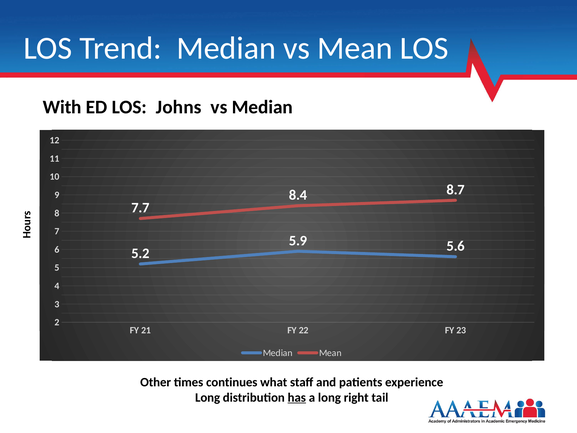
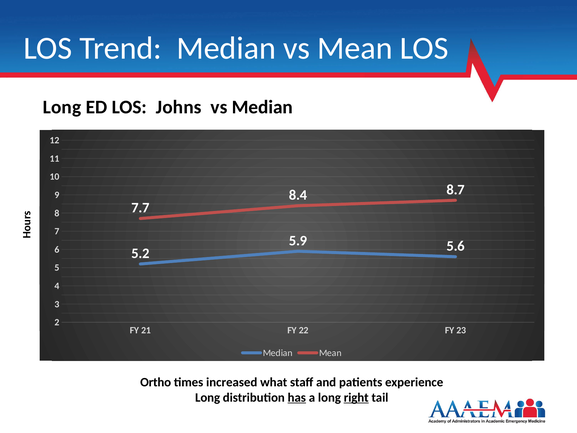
With: With -> Long (62, 107)
Other: Other -> Ortho (156, 382)
continues: continues -> increased (232, 382)
right underline: none -> present (356, 397)
